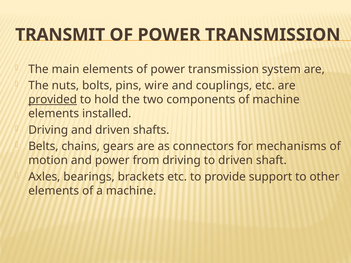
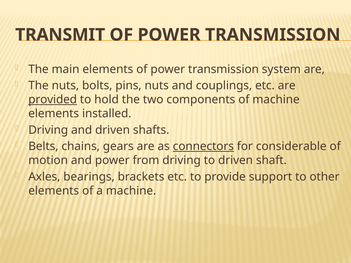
pins wire: wire -> nuts (157, 86)
connectors underline: none -> present (203, 146)
mechanisms: mechanisms -> considerable (291, 146)
